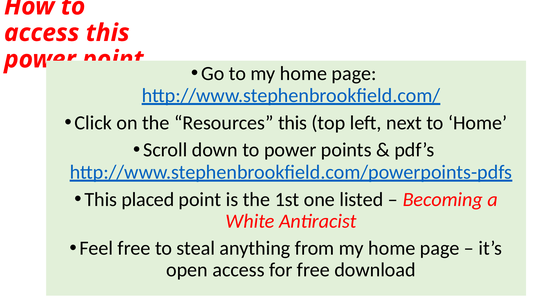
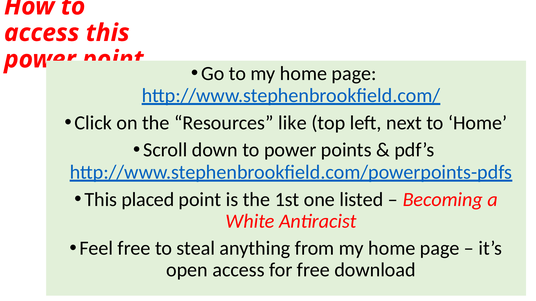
Resources this: this -> like (292, 123)
